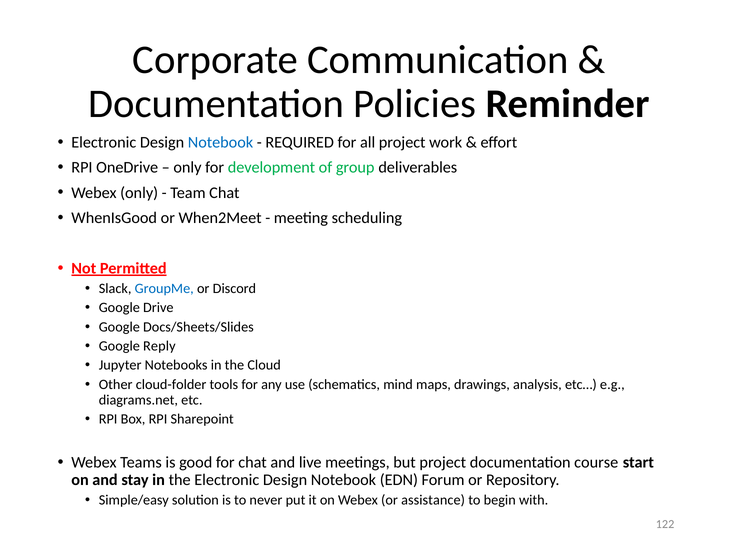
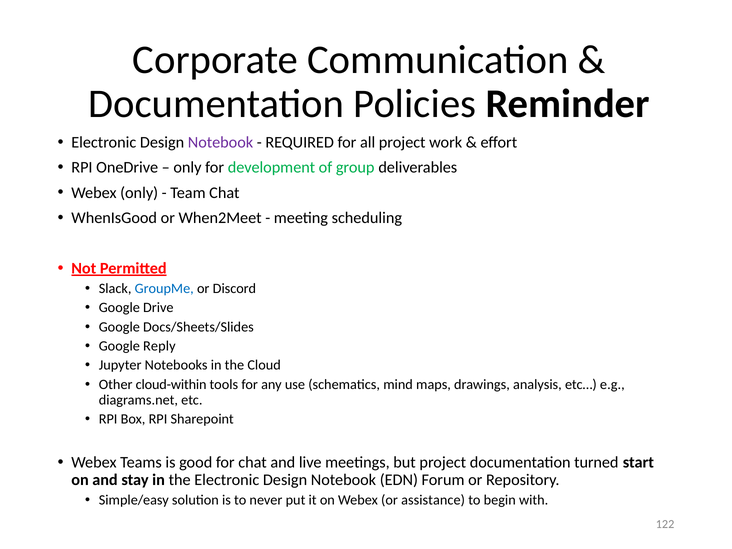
Notebook colour: blue -> purple (221, 142)
cloud-folder: cloud-folder -> cloud-within (171, 384)
course: course -> turned (596, 462)
